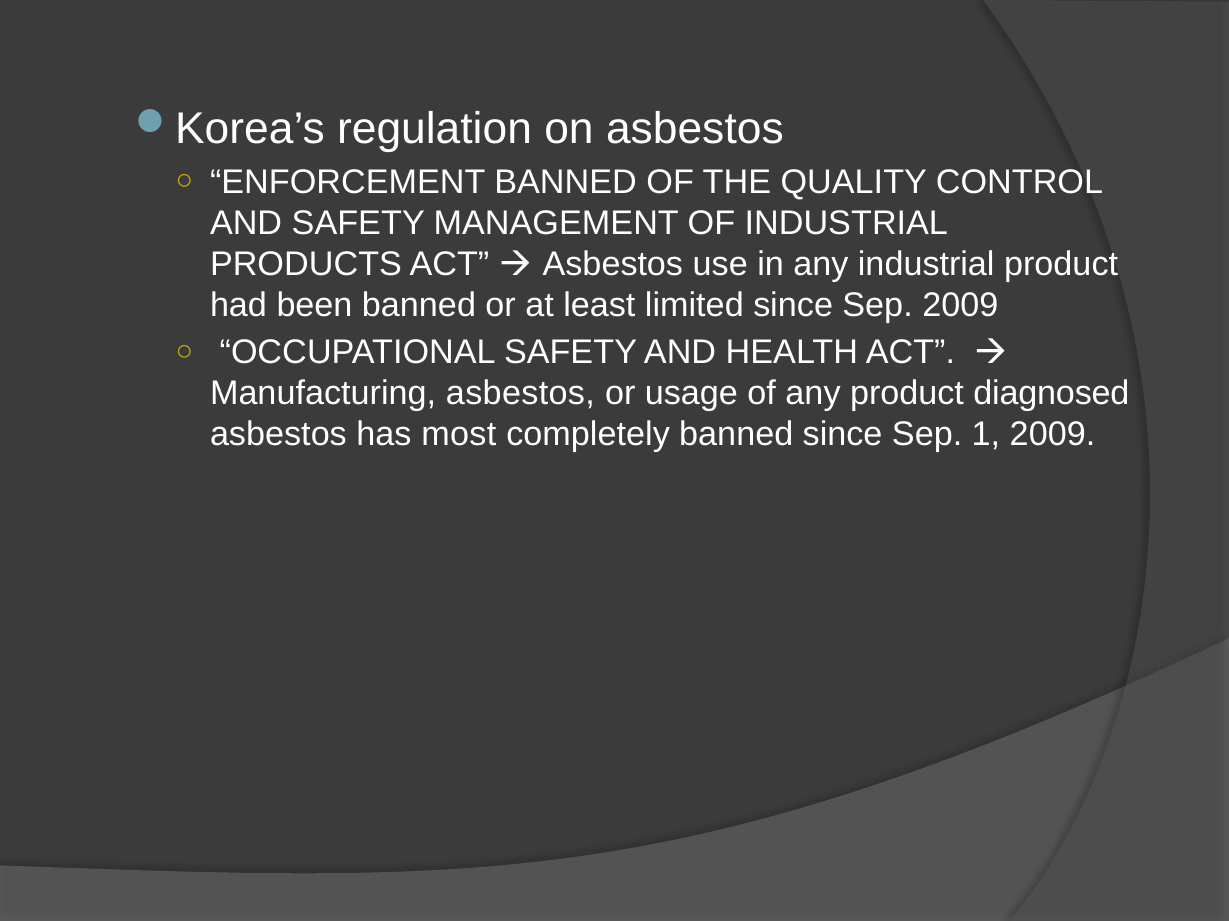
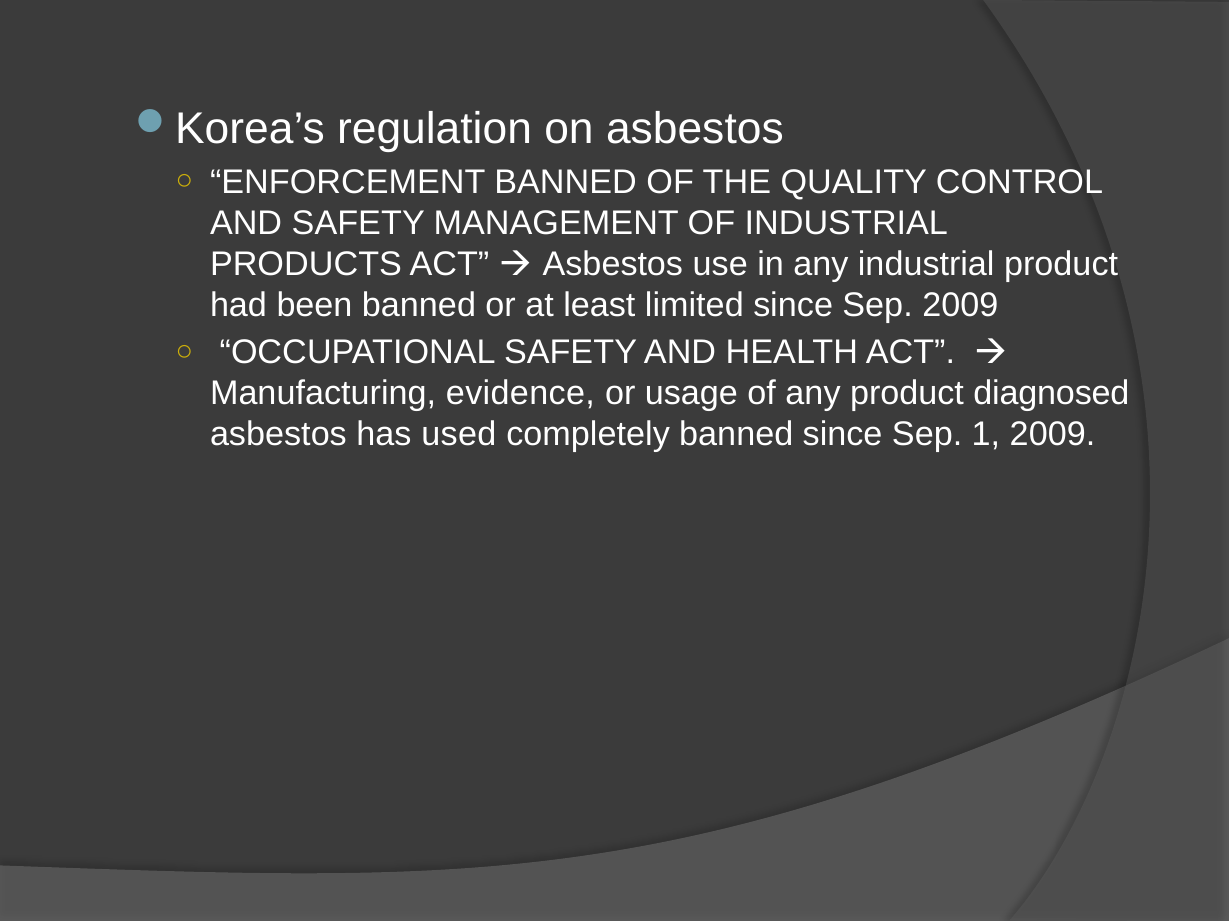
Manufacturing asbestos: asbestos -> evidence (520, 394)
most: most -> used (459, 435)
